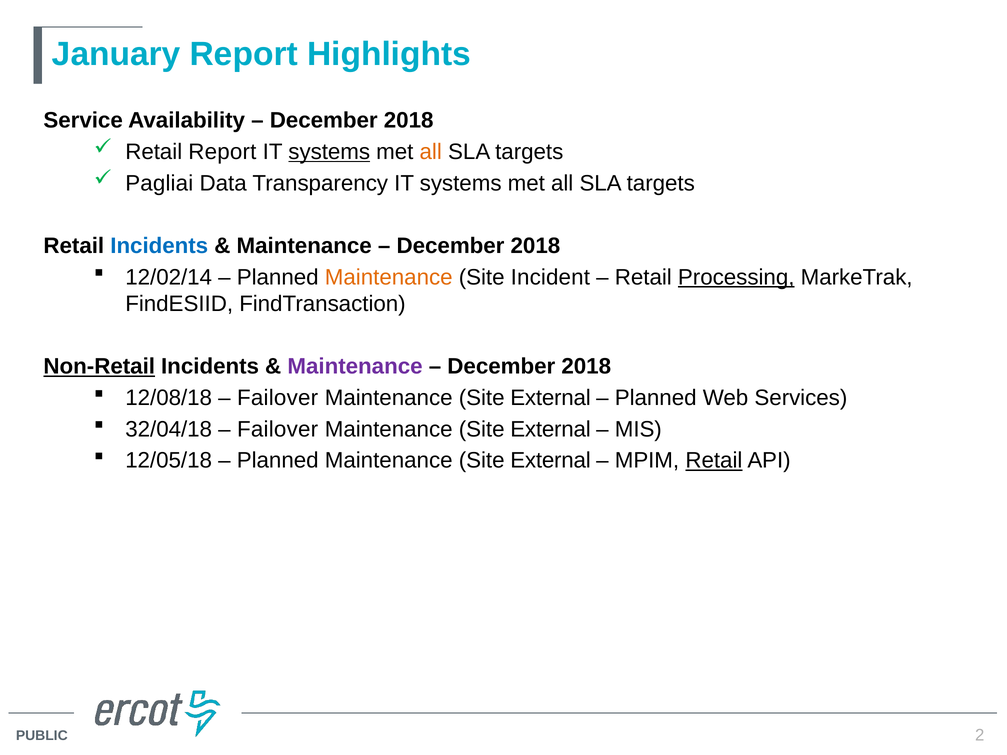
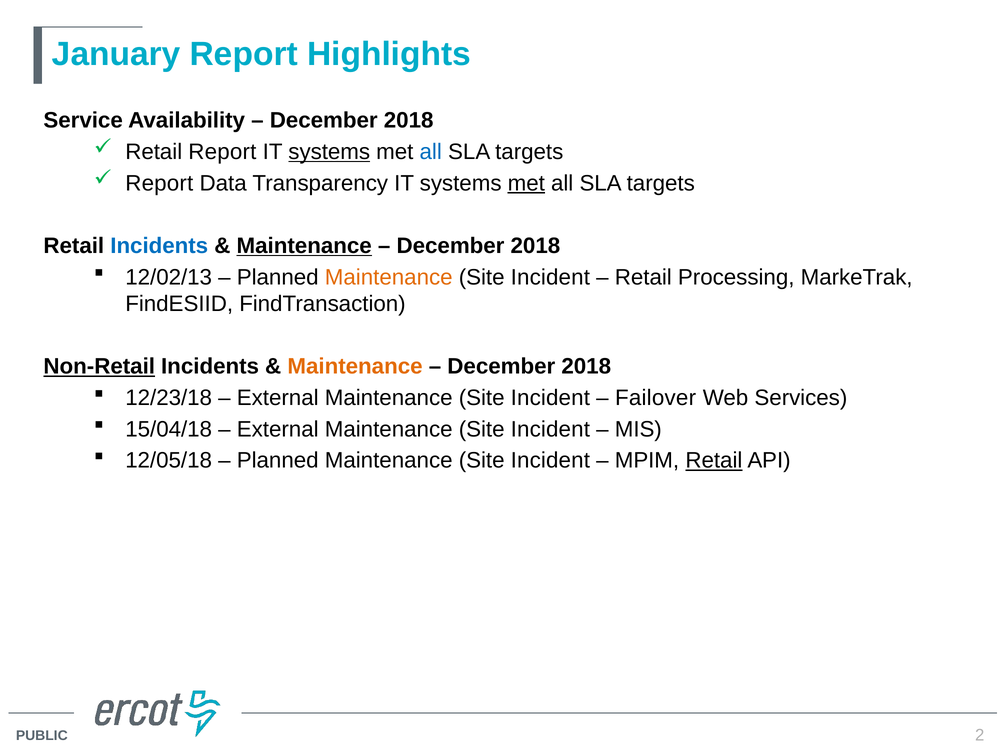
all colour: orange -> blue (431, 152)
Pagliai: Pagliai -> Report (159, 183)
met underline: none -> present (526, 183)
Maintenance underline: none -> present (304, 246)
12/02/14: 12/02/14 -> 12/02/13 (169, 277)
Processing underline: present -> none (736, 277)
Maintenance colour: purple -> orange (355, 367)
12/08/18: 12/08/18 -> 12/23/18 (169, 398)
Failover: Failover -> External (278, 398)
External: External -> Incident (550, 398)
Planned: Planned -> Failover (656, 398)
32/04/18: 32/04/18 -> 15/04/18 (169, 429)
Failover: Failover -> External (278, 429)
External: External -> Incident (550, 429)
External: External -> Incident (550, 461)
